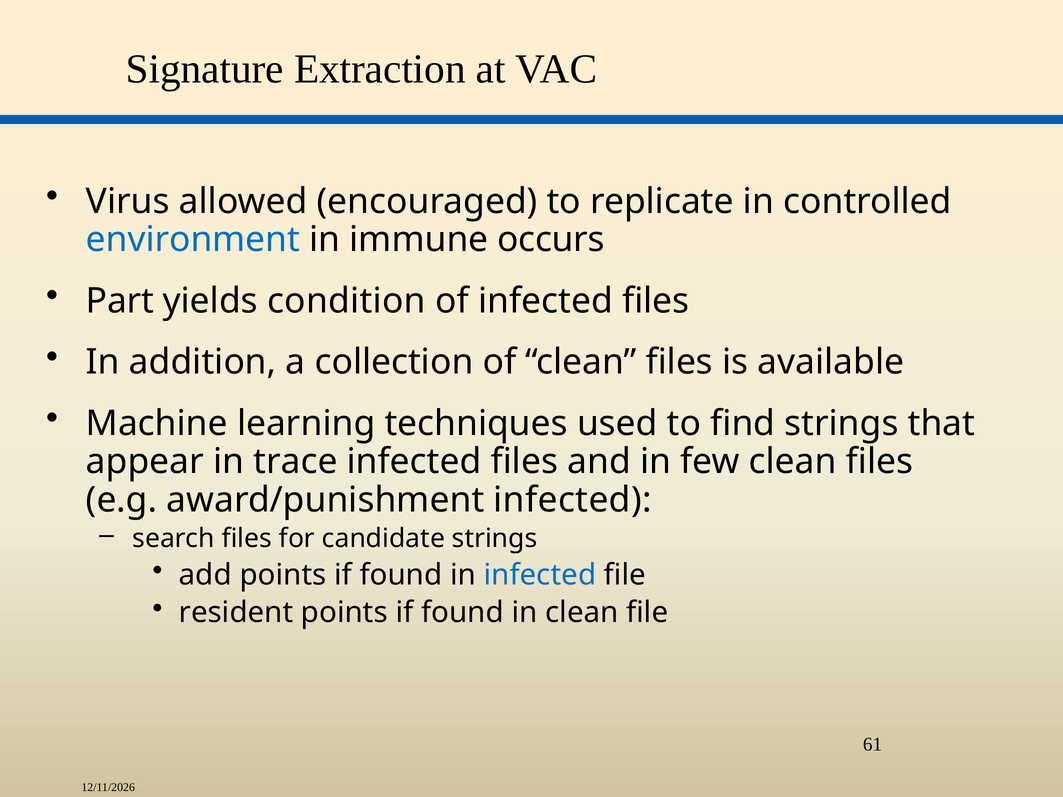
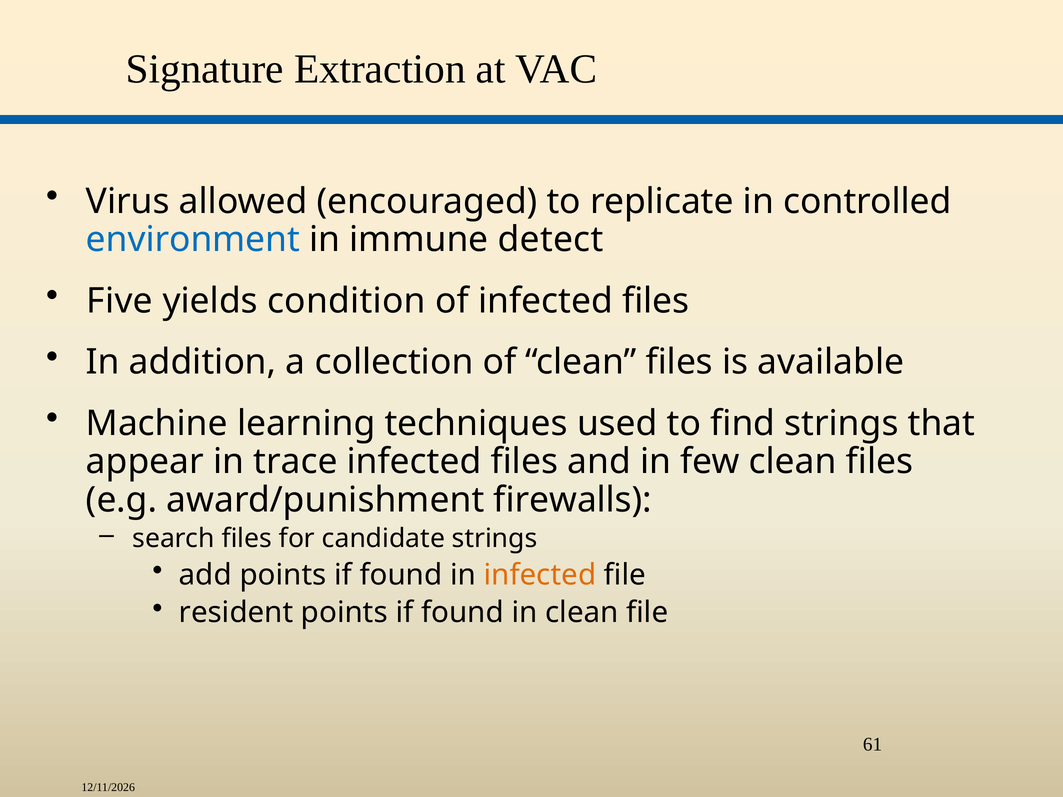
occurs: occurs -> detect (551, 240)
Part: Part -> Five (120, 301)
award/punishment infected: infected -> firewalls (573, 500)
infected colour: blue -> orange (540, 575)
